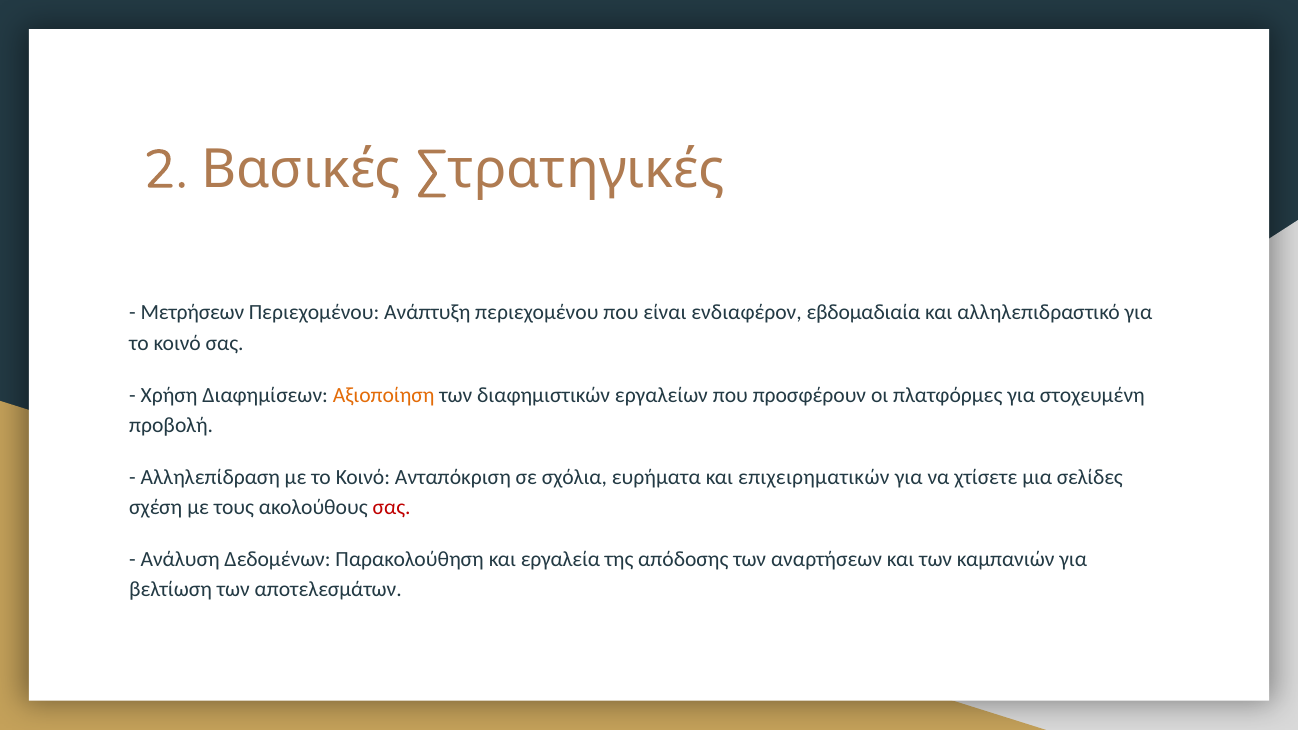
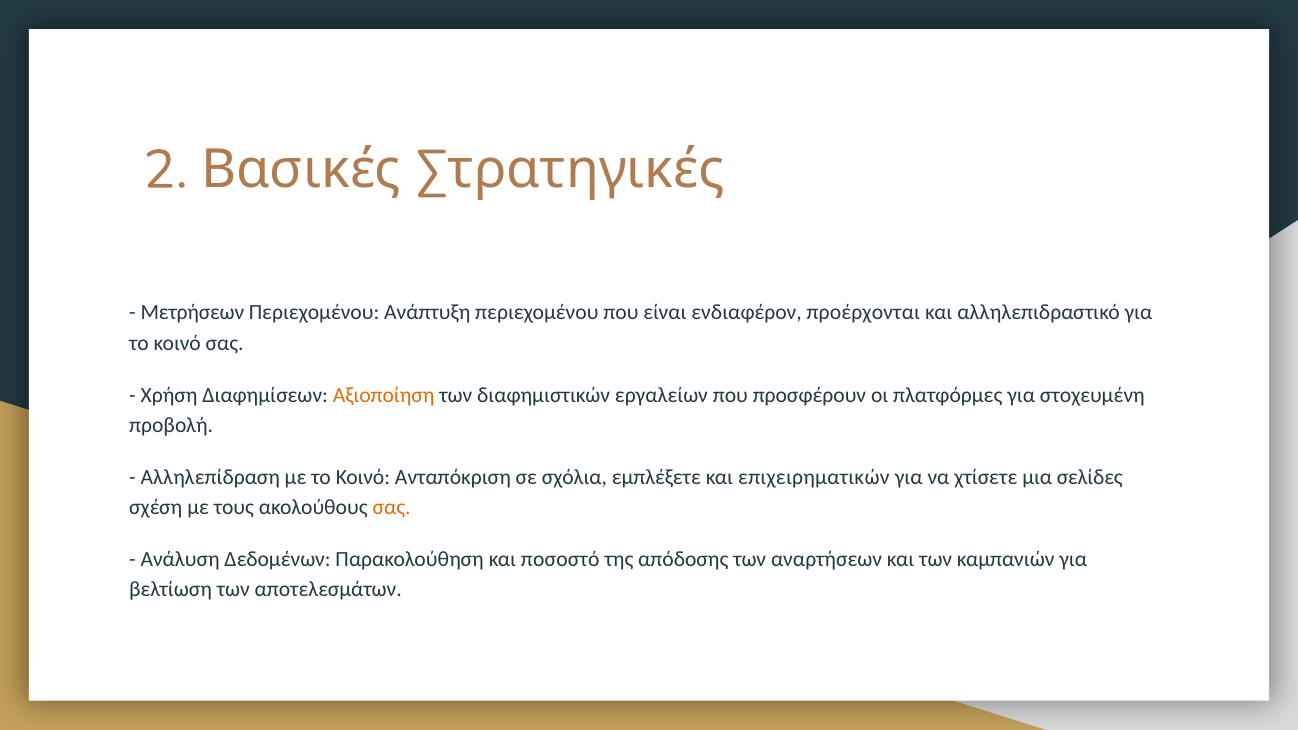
εβδομαδιαία: εβδομαδιαία -> προέρχονται (863, 313)
ευρήματα: ευρήματα -> εμπλέξετε (656, 477)
σας colour: red -> orange (392, 508)
εργαλεία: εργαλεία -> ποσοστό (560, 560)
